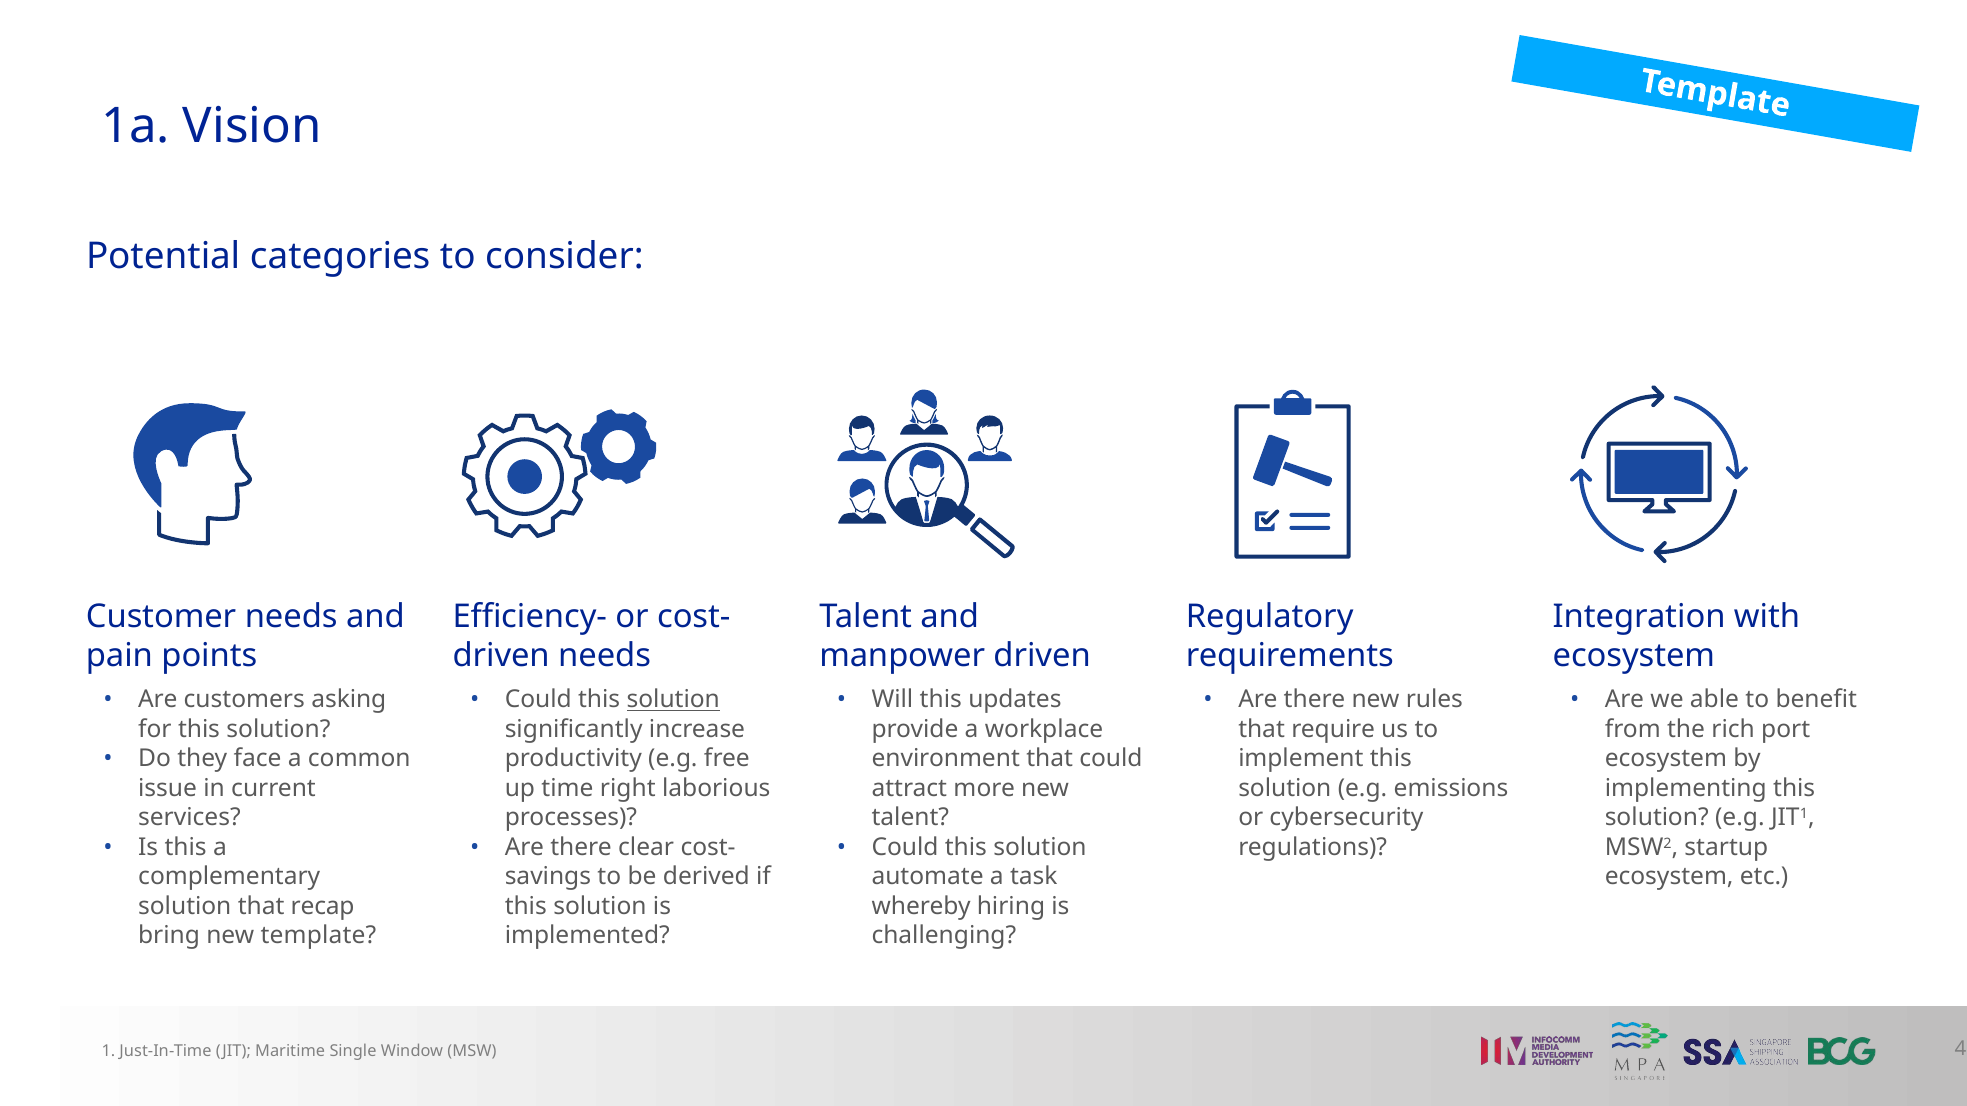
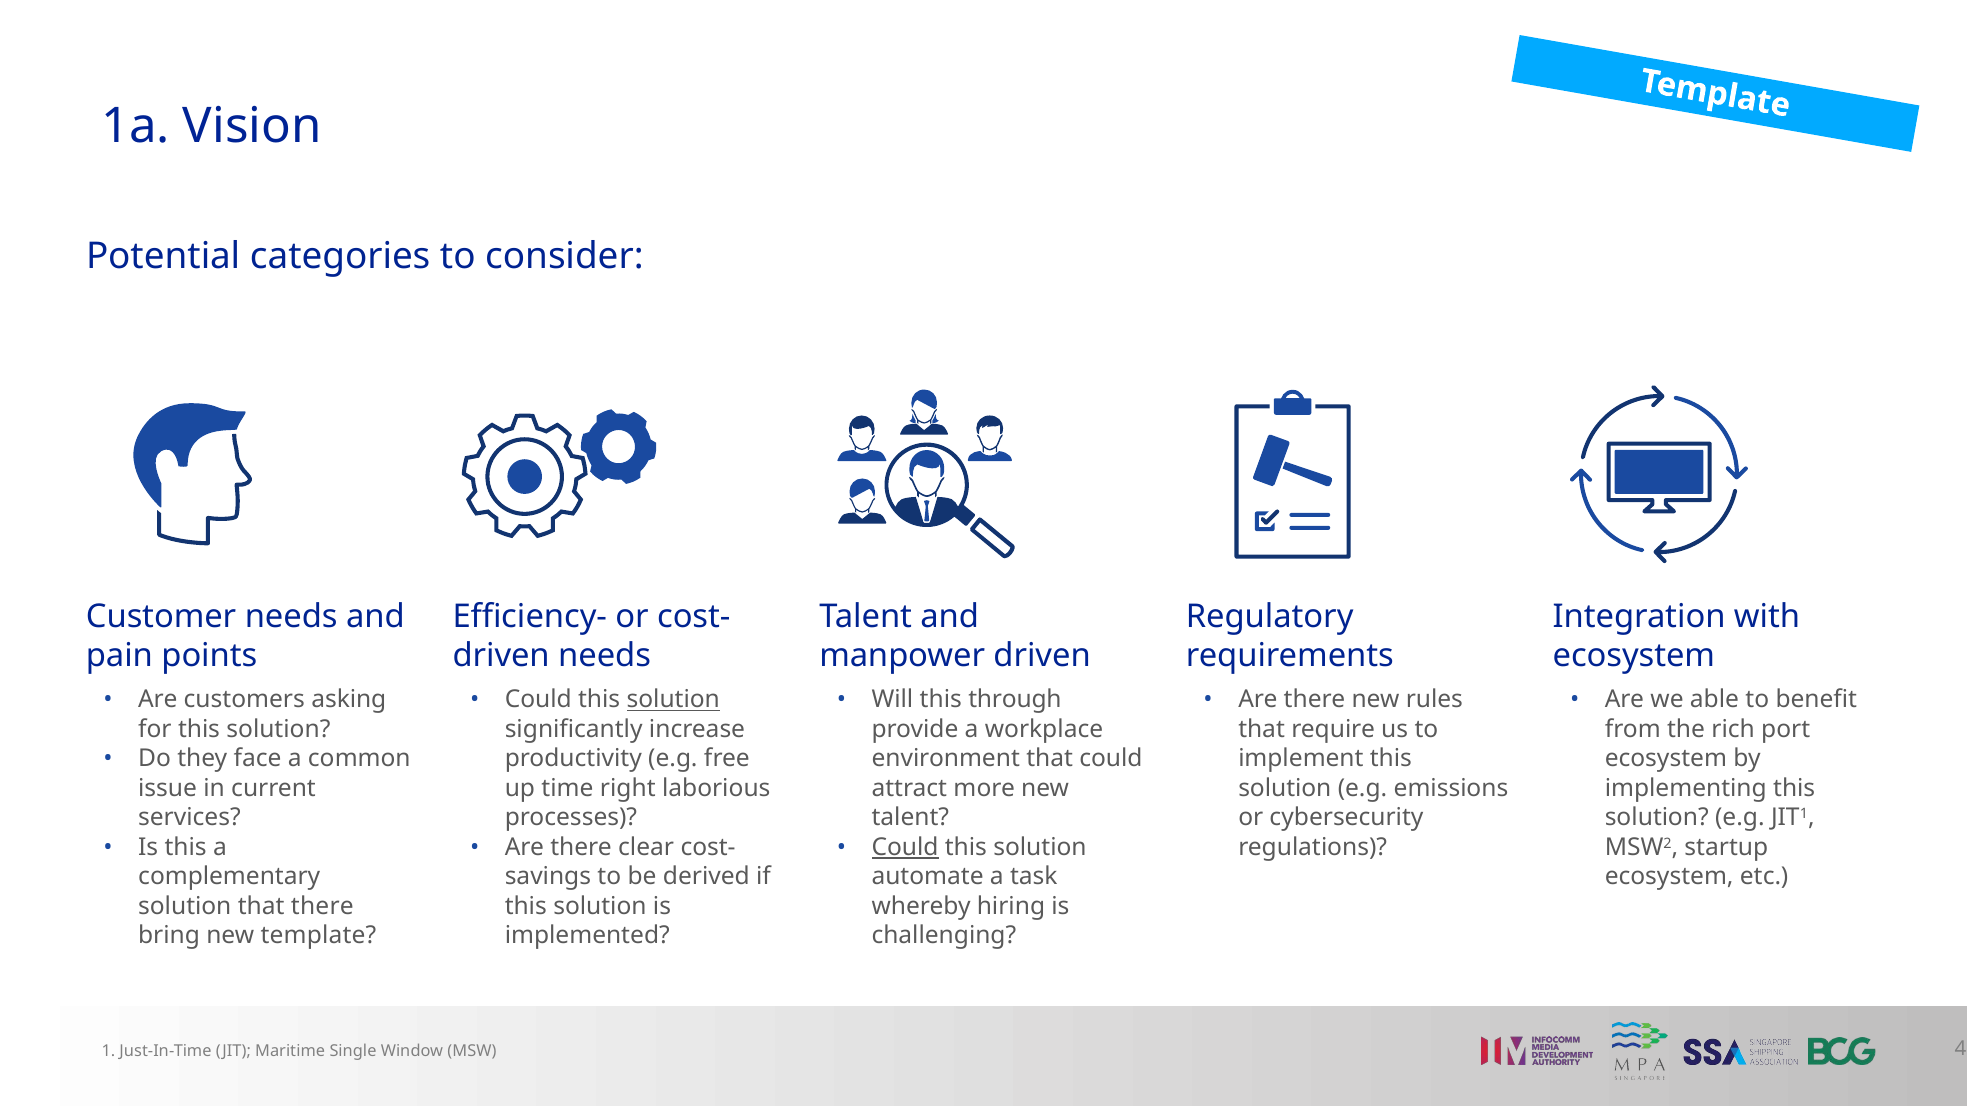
updates: updates -> through (1015, 700)
Could underline: none -> present (905, 848)
that recap: recap -> there (322, 907)
